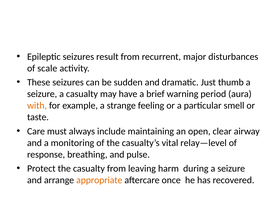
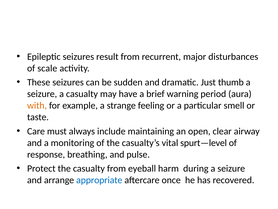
relay—level: relay—level -> spurt—level (204, 143)
leaving: leaving -> eyeball (142, 168)
appropriate colour: orange -> blue (99, 180)
